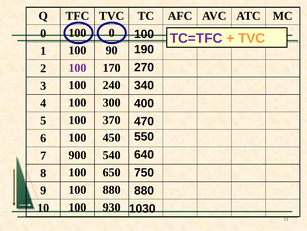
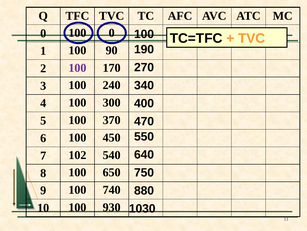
TC=TFC colour: purple -> black (196, 38)
900: 900 -> 102 (77, 155)
100 880: 880 -> 740 (112, 189)
